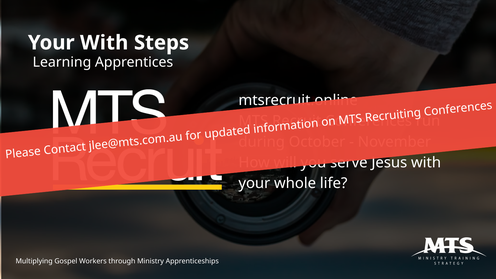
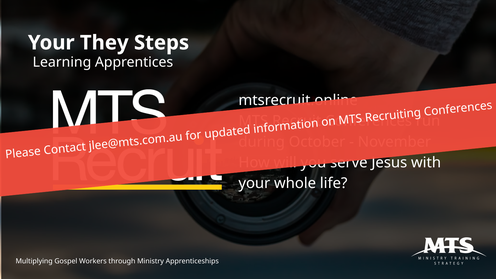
Your With: With -> They (104, 43)
